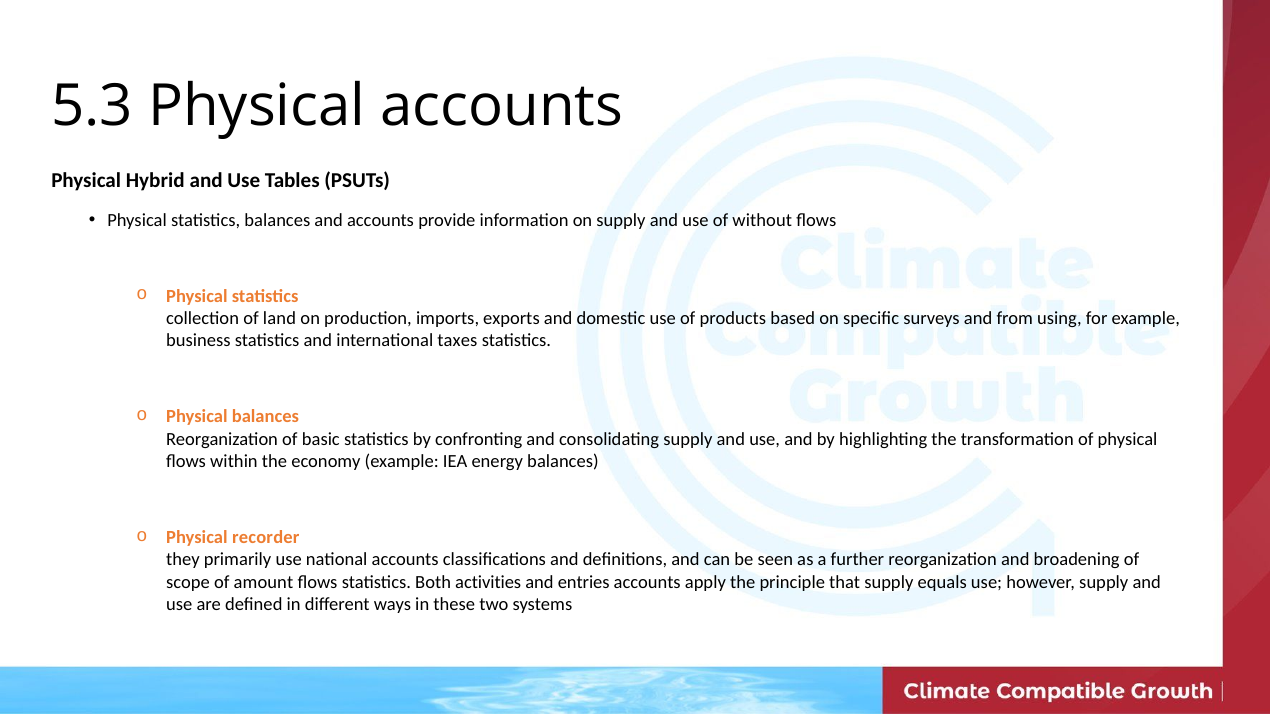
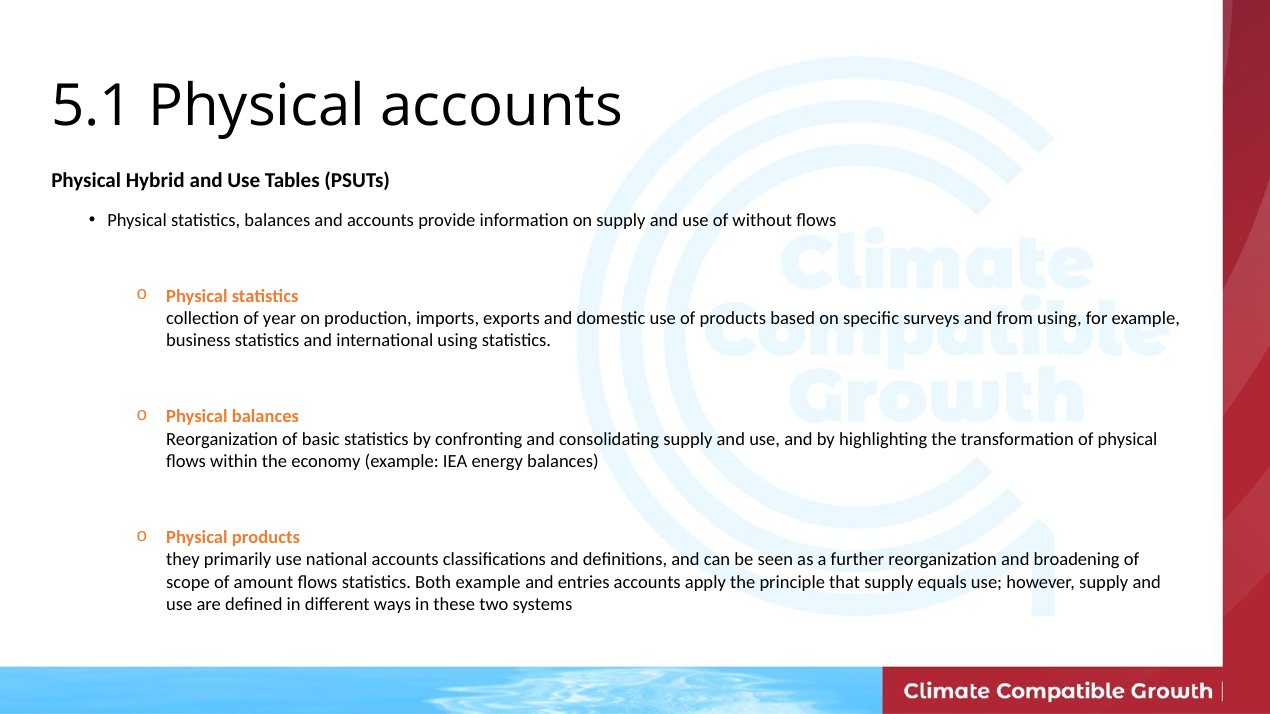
5.3: 5.3 -> 5.1 (92, 107)
land: land -> year (280, 319)
international taxes: taxes -> using (457, 341)
Physical recorder: recorder -> products (266, 538)
Both activities: activities -> example (488, 582)
